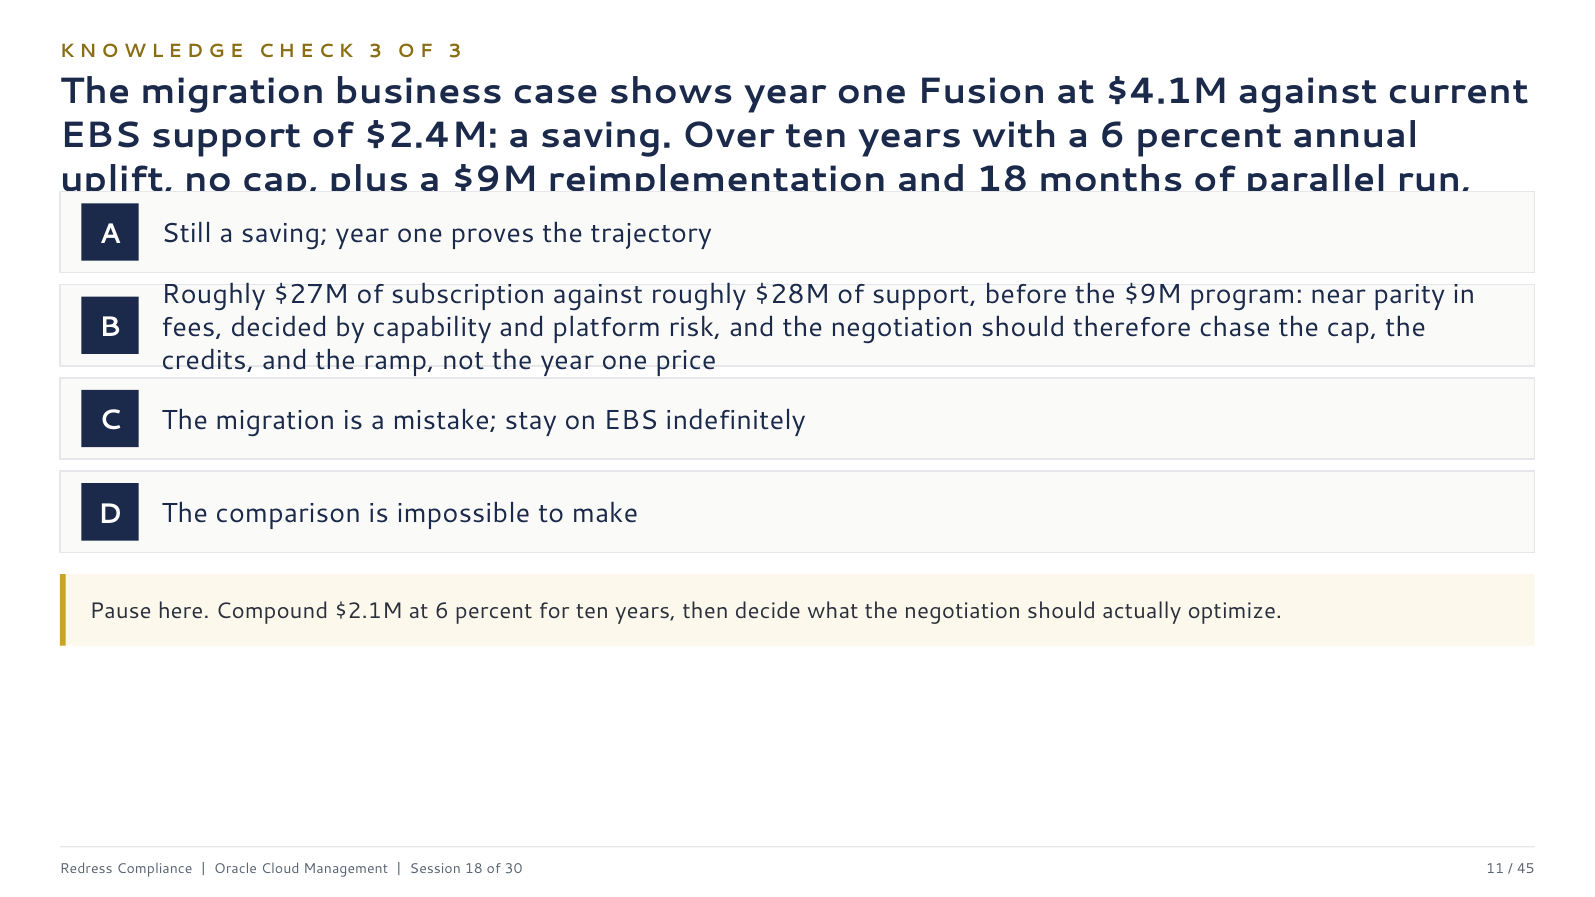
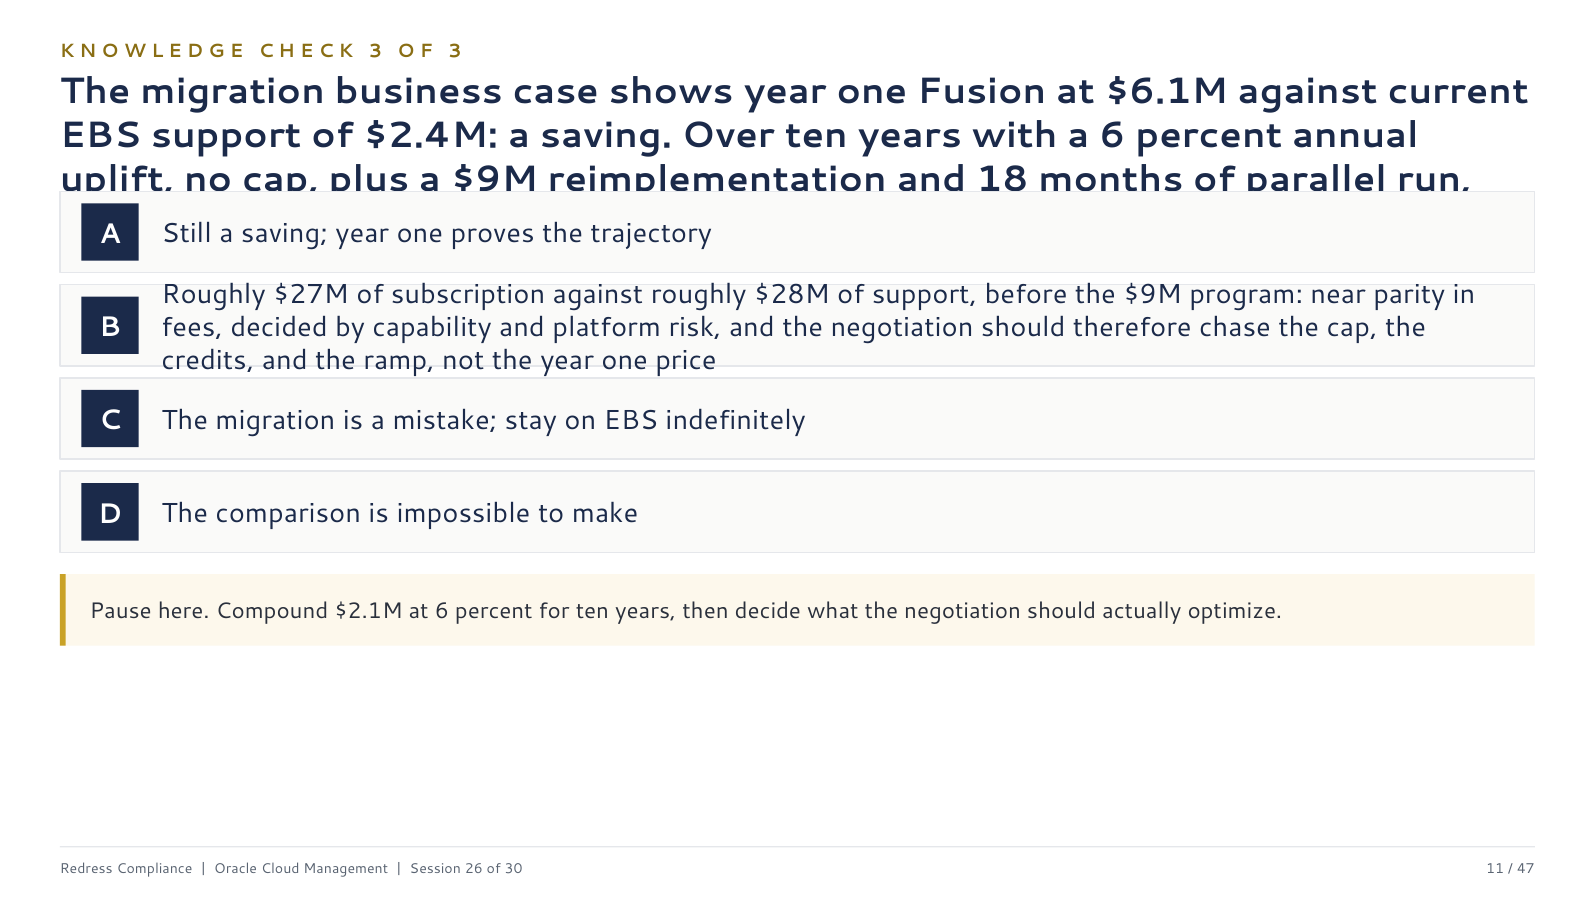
$4.1M: $4.1M -> $6.1M (1166, 91)
Session 18: 18 -> 26 (474, 869)
45: 45 -> 47 (1526, 869)
